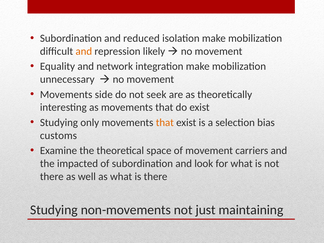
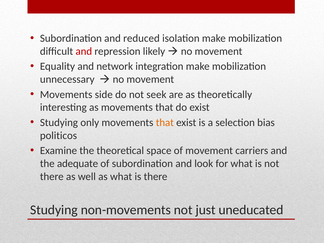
and colour: orange -> red (84, 51)
customs: customs -> politicos (58, 135)
impacted: impacted -> adequate (78, 164)
maintaining: maintaining -> uneducated (251, 210)
